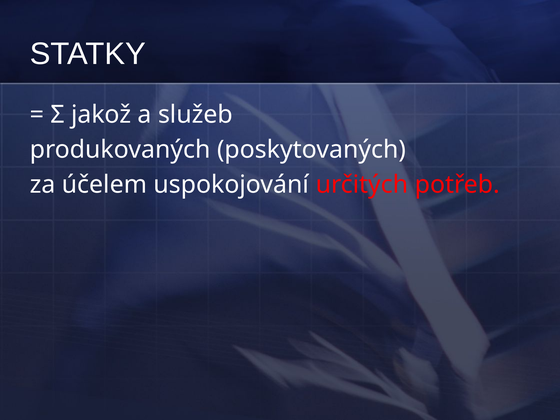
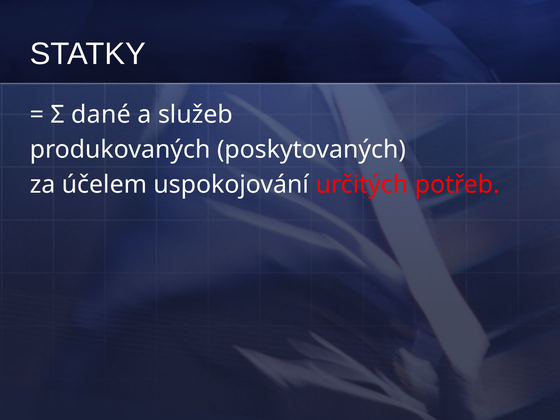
jakož: jakož -> dané (101, 115)
